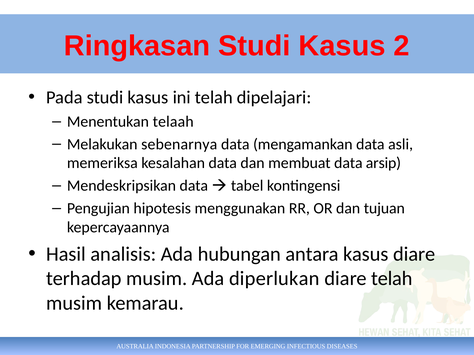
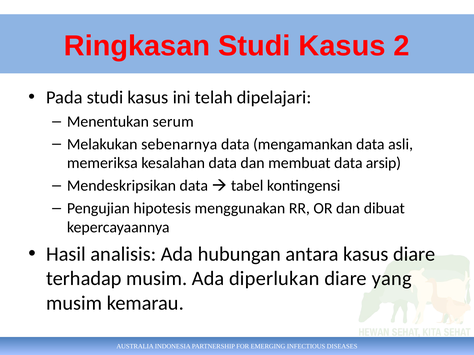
telaah: telaah -> serum (173, 122)
tujuan: tujuan -> dibuat (384, 209)
diare telah: telah -> yang (392, 279)
